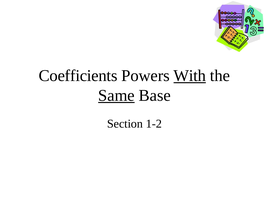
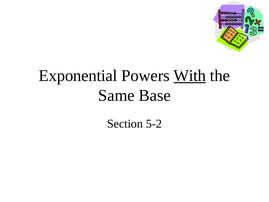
Coefficients: Coefficients -> Exponential (78, 76)
Same underline: present -> none (116, 95)
1-2: 1-2 -> 5-2 (154, 124)
